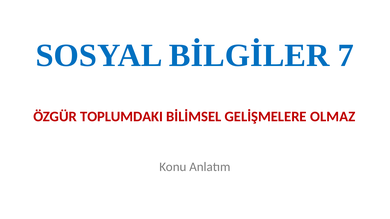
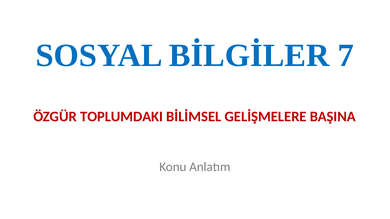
OLMAZ: OLMAZ -> BAŞINA (333, 117)
